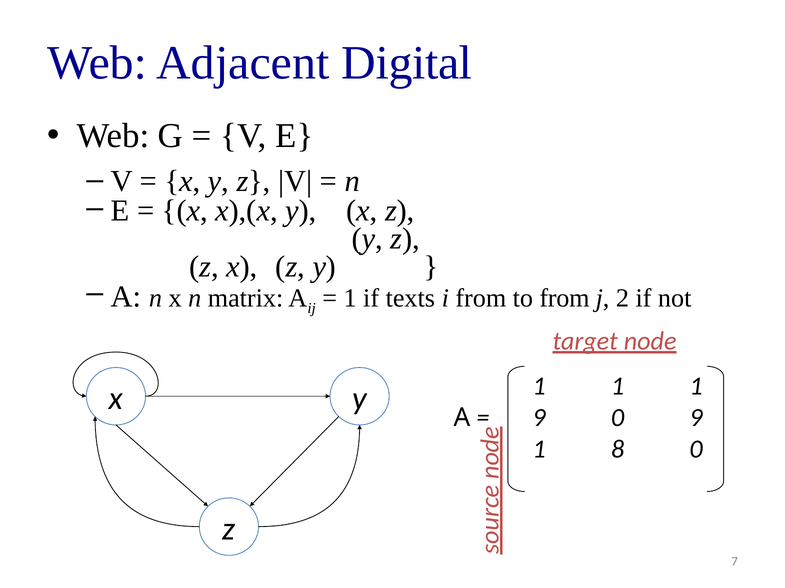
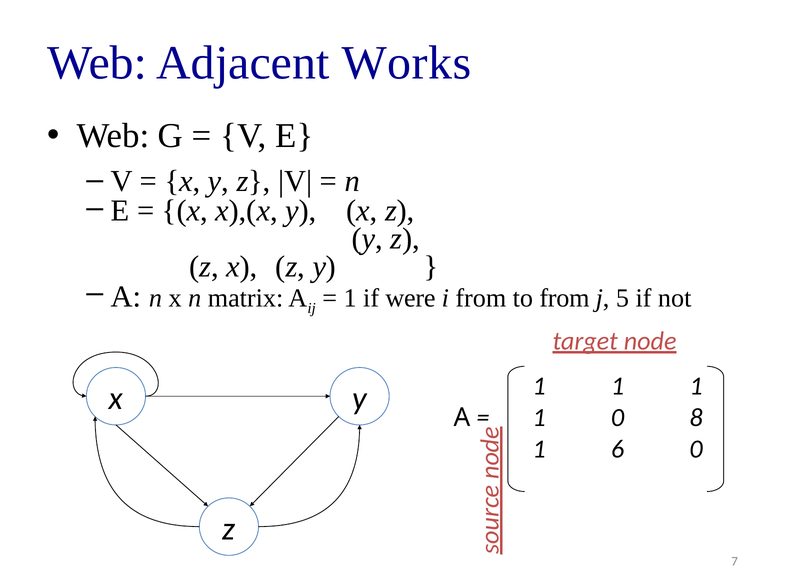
Digital: Digital -> Works (406, 63)
texts: texts -> were (410, 299)
2: 2 -> 5 (622, 299)
9: 9 -> 1 (539, 418)
0 9: 9 -> 8 (696, 418)
8: 8 -> 6 (618, 450)
